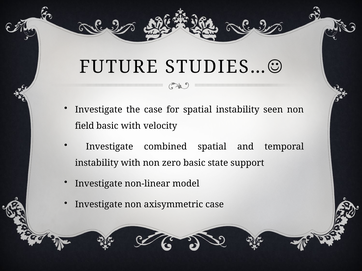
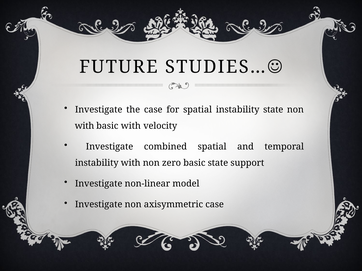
instability seen: seen -> state (273, 110)
field: field -> with (85, 126)
